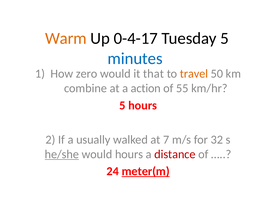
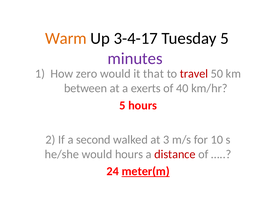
0-4-17: 0-4-17 -> 3-4-17 (136, 38)
minutes colour: blue -> purple (135, 58)
travel colour: orange -> red (194, 73)
combine: combine -> between (86, 88)
action: action -> exerts (146, 88)
55: 55 -> 40 (182, 88)
usually: usually -> second (93, 139)
7: 7 -> 3 (166, 139)
32: 32 -> 10 (217, 139)
he/she underline: present -> none (62, 154)
